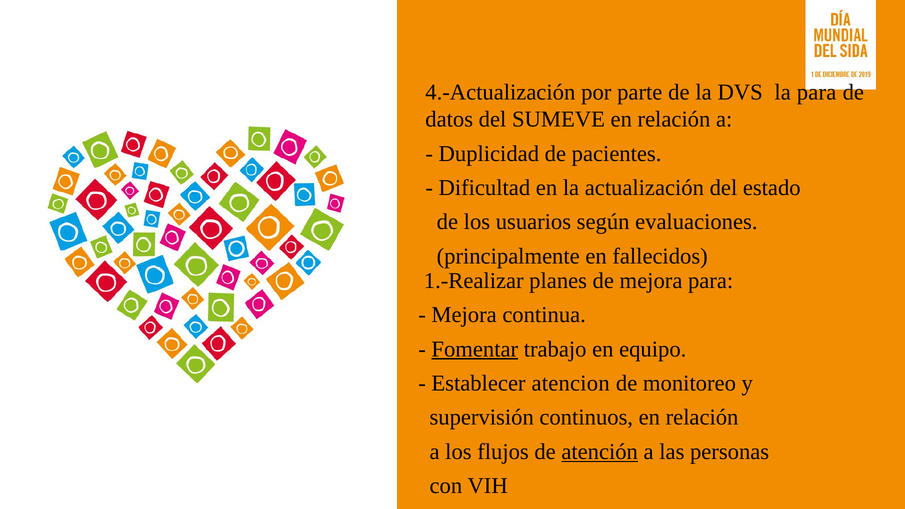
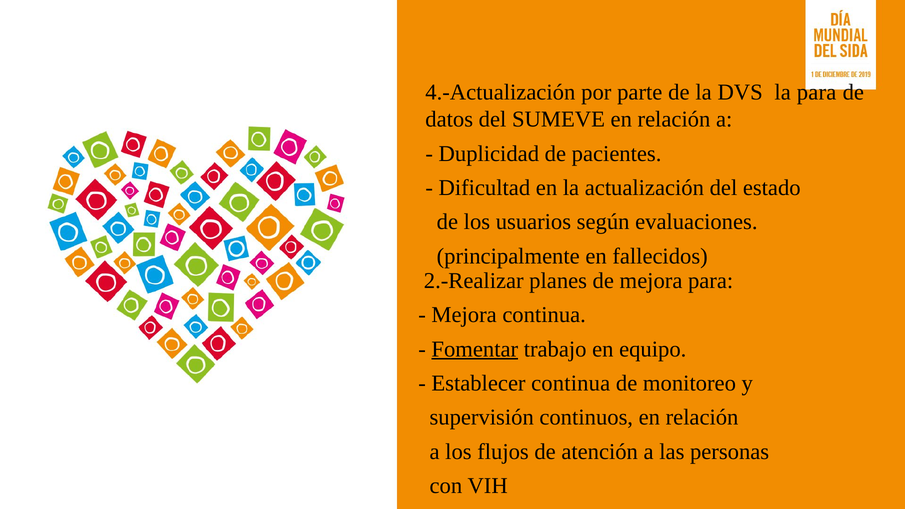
1.-Realizar: 1.-Realizar -> 2.-Realizar (474, 281)
Establecer atencion: atencion -> continua (571, 383)
atención underline: present -> none (600, 452)
